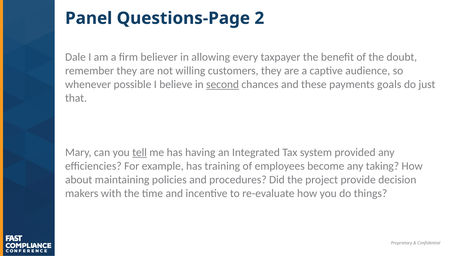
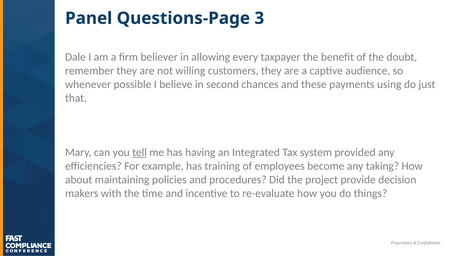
2: 2 -> 3 (259, 18)
second underline: present -> none (223, 84)
goals: goals -> using (389, 84)
